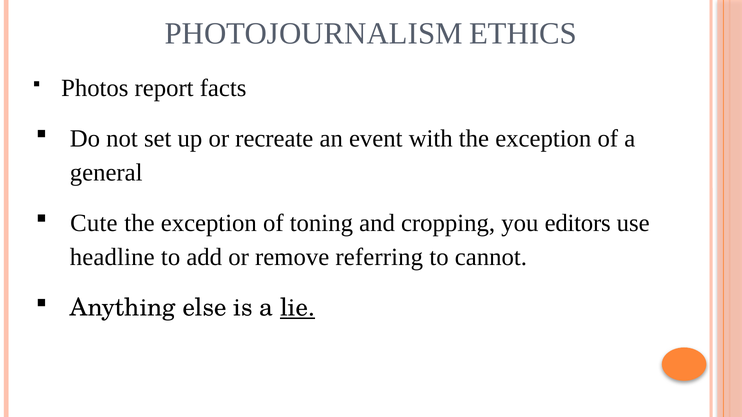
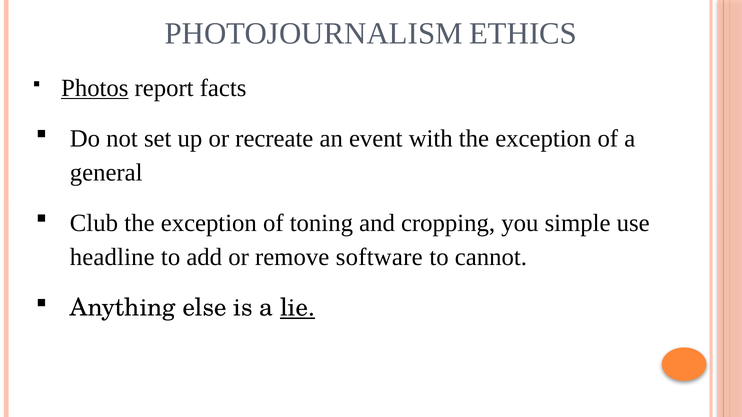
Photos underline: none -> present (95, 88)
Cute: Cute -> Club (94, 223)
editors: editors -> simple (578, 223)
referring: referring -> software (379, 257)
